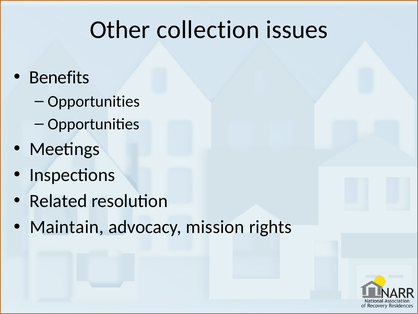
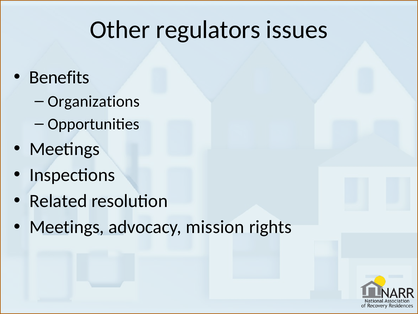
collection: collection -> regulators (208, 30)
Opportunities: Opportunities -> Organizations (94, 101)
Maintain: Maintain -> Meetings (67, 227)
